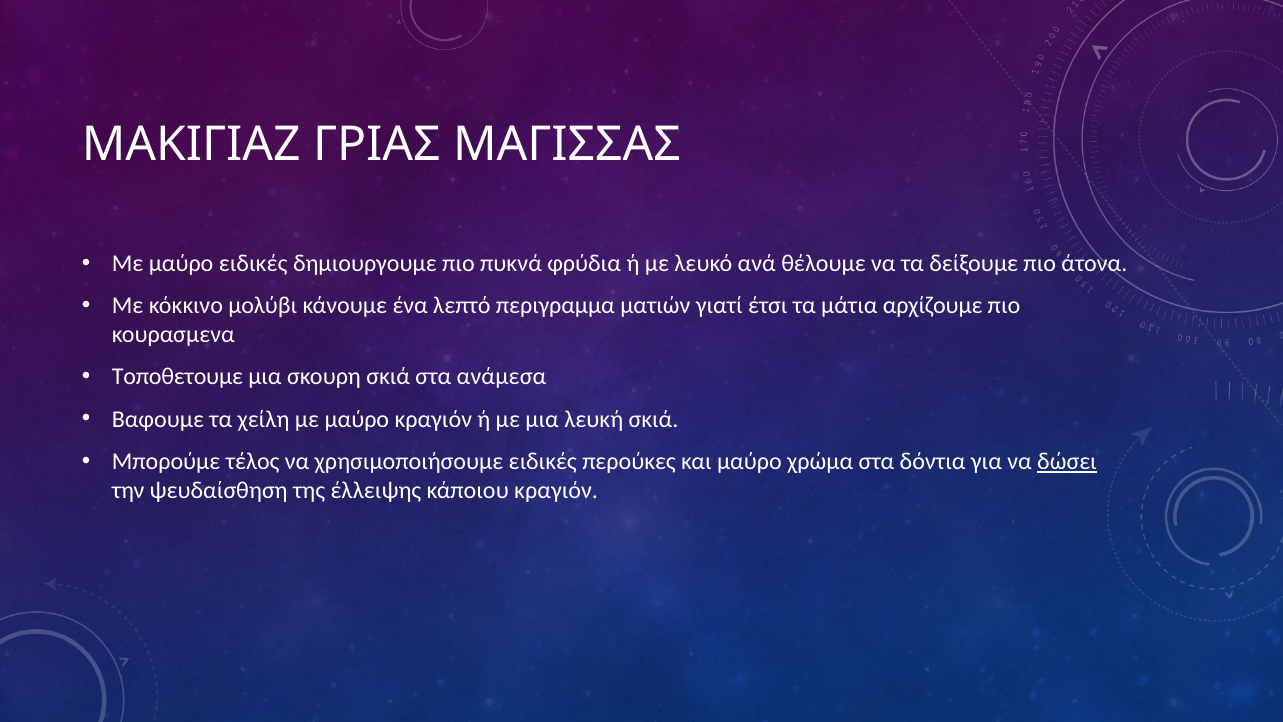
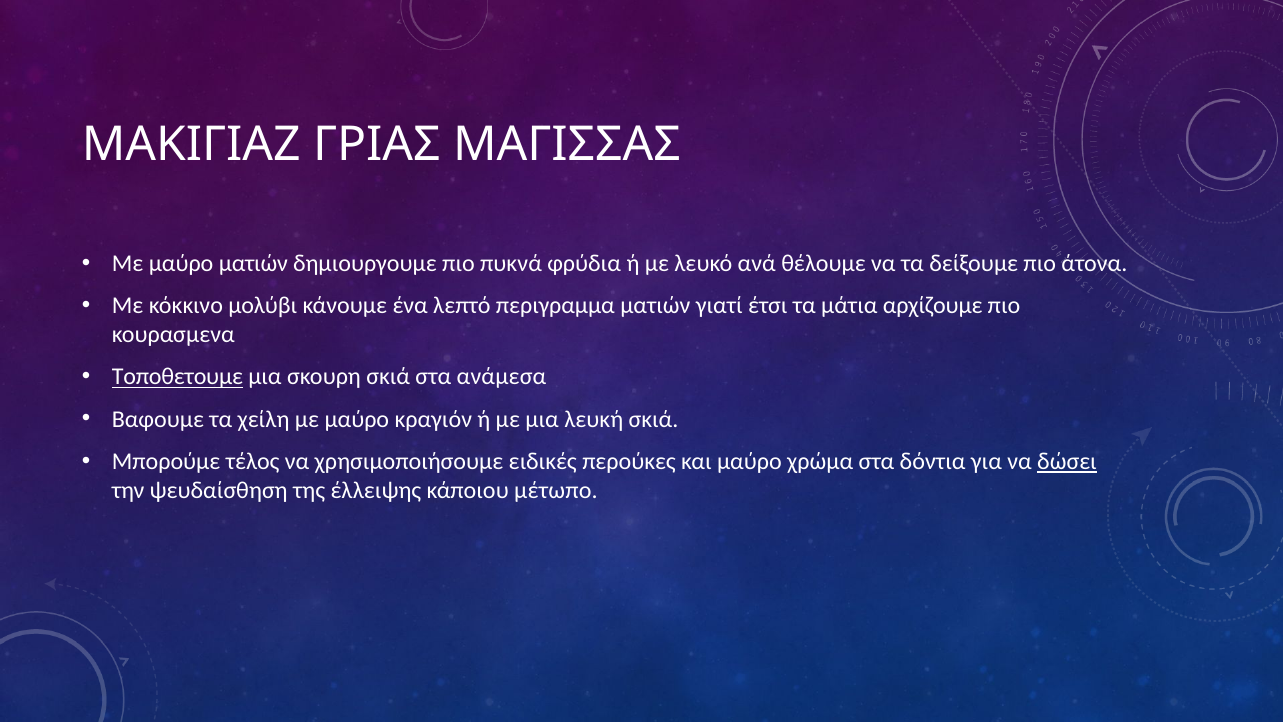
μαύρο ειδικές: ειδικές -> ματιών (253, 263)
Τοποθετουμε underline: none -> present (177, 377)
κάποιου κραγιόν: κραγιόν -> μέτωπο (556, 490)
